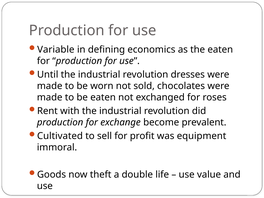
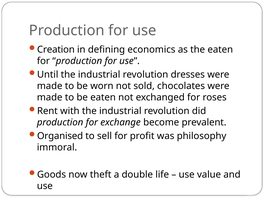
Variable: Variable -> Creation (56, 49)
Cultivated: Cultivated -> Organised (60, 136)
equipment: equipment -> philosophy (202, 136)
